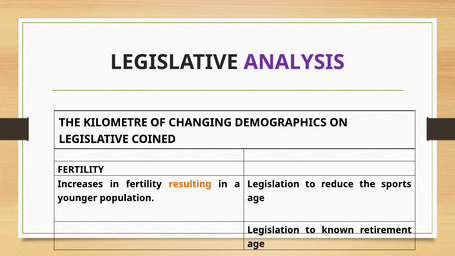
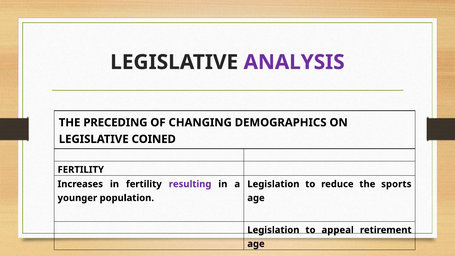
KILOMETRE: KILOMETRE -> PRECEDING (115, 123)
resulting colour: orange -> purple (190, 184)
known: known -> appeal (338, 230)
